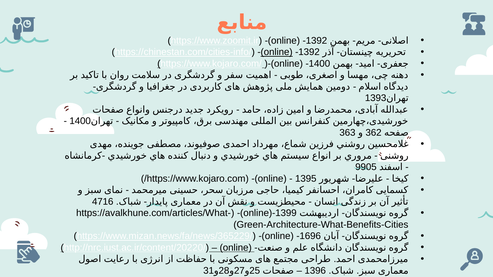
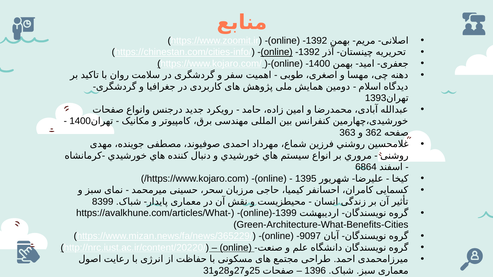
9905: 9905 -> 6864 (366, 167)
4716: 4716 -> 8399 (103, 202)
1696: 1696 -> 9097 (310, 236)
